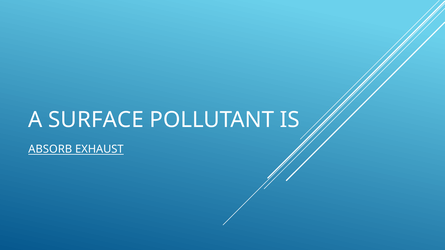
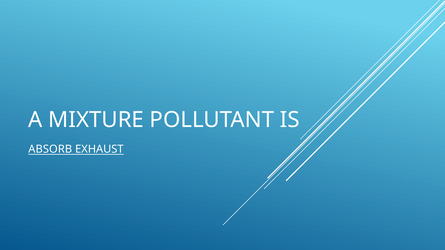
SURFACE: SURFACE -> MIXTURE (96, 120)
